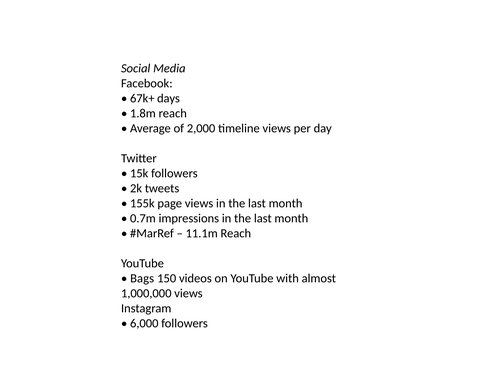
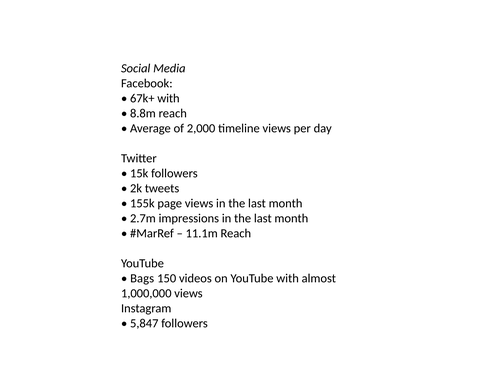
67k+ days: days -> with (168, 98)
1.8m: 1.8m -> 8.8m (143, 113)
0.7m: 0.7m -> 2.7m (143, 218)
6,000: 6,000 -> 5,847 (144, 323)
